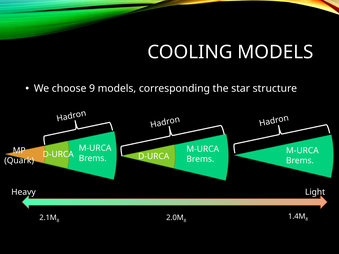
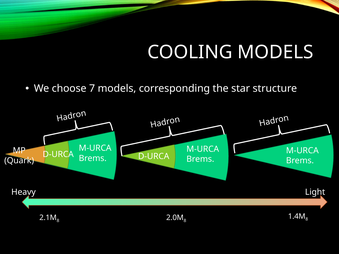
9: 9 -> 7 (92, 89)
